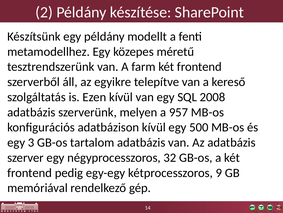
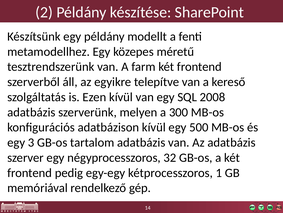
957: 957 -> 300 (179, 112)
9: 9 -> 1 (219, 172)
